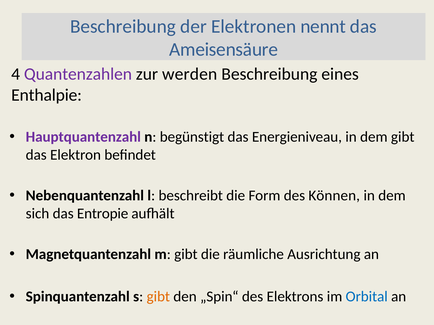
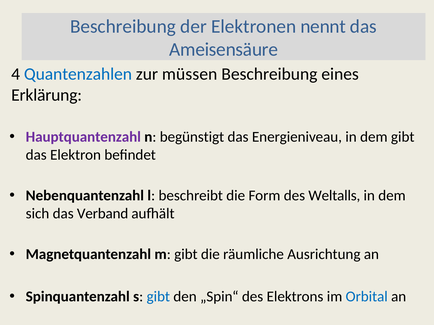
Quantenzahlen colour: purple -> blue (78, 74)
werden: werden -> müssen (190, 74)
Enthalpie: Enthalpie -> Erklärung (47, 95)
Können: Können -> Weltalls (334, 196)
Entropie: Entropie -> Verband (103, 214)
gibt colour: orange -> blue (158, 297)
